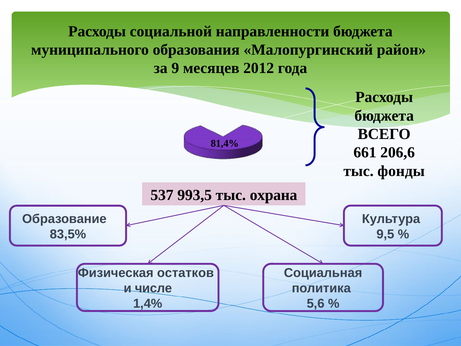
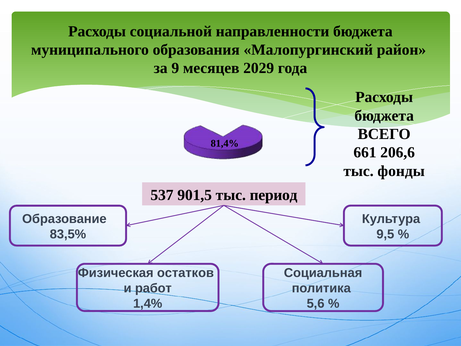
2012: 2012 -> 2029 (259, 68)
993,5: 993,5 -> 901,5 (195, 195)
охрана: охрана -> период (274, 195)
числе: числе -> работ (153, 288)
